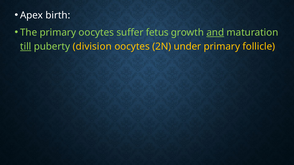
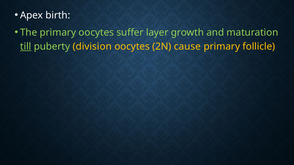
fetus: fetus -> layer (157, 32)
and underline: present -> none (215, 32)
under: under -> cause (187, 47)
